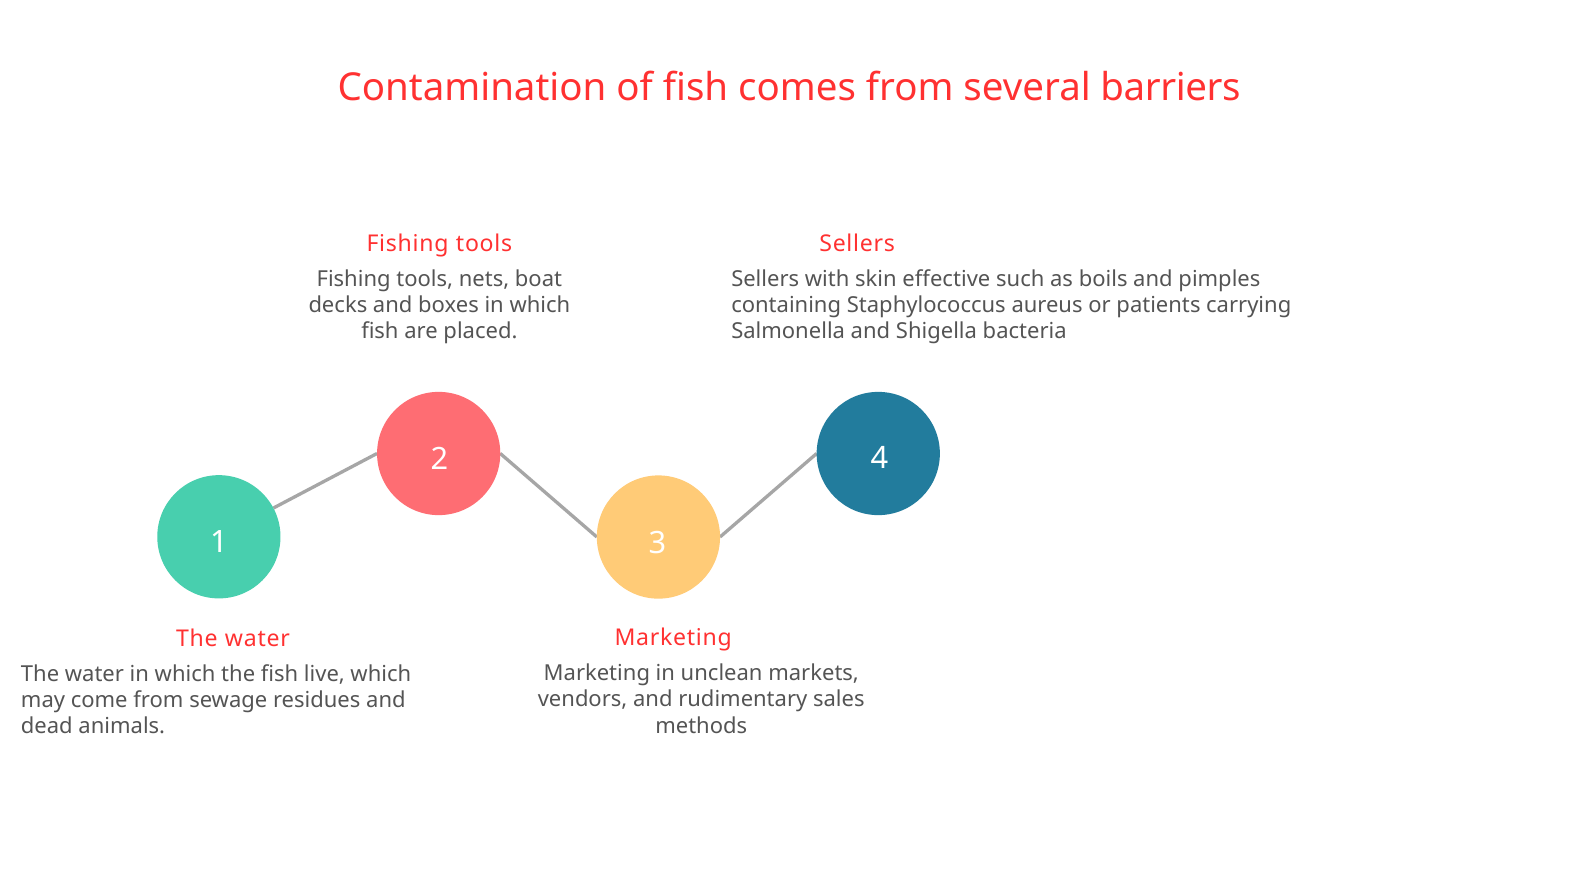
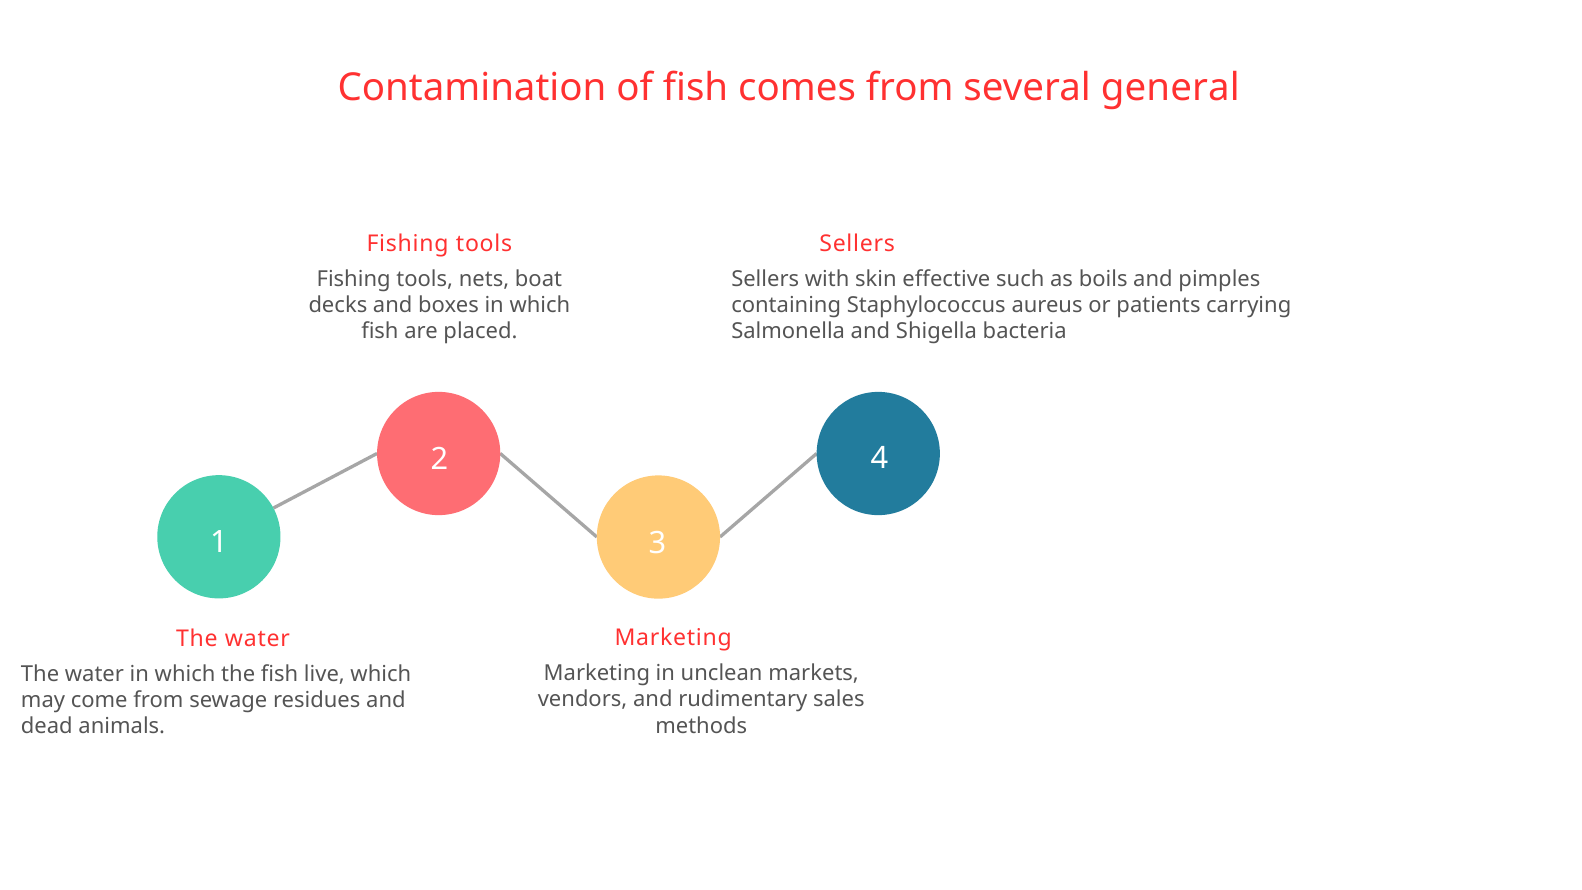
barriers: barriers -> general (1170, 88)
